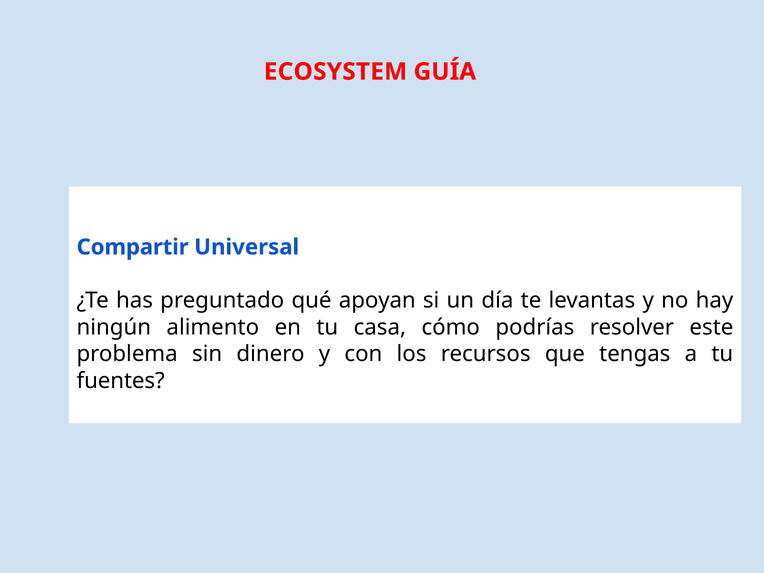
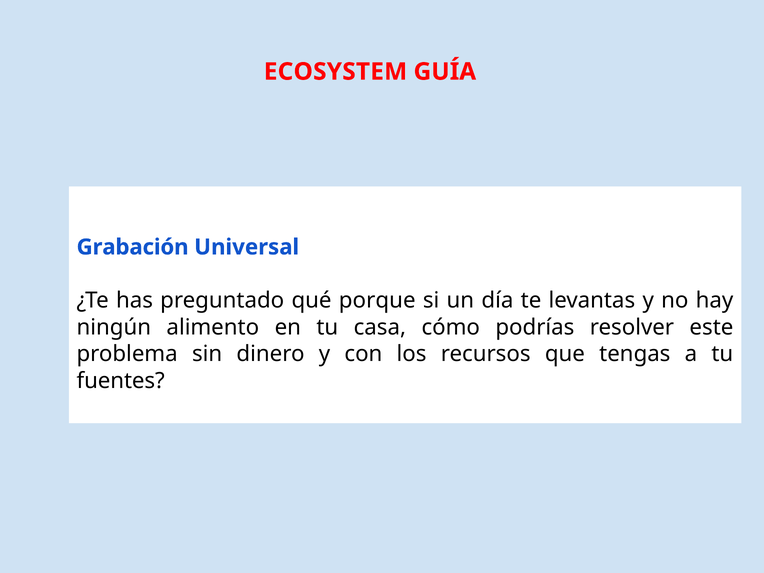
Compartir: Compartir -> Grabación (133, 247)
apoyan: apoyan -> porque (377, 301)
